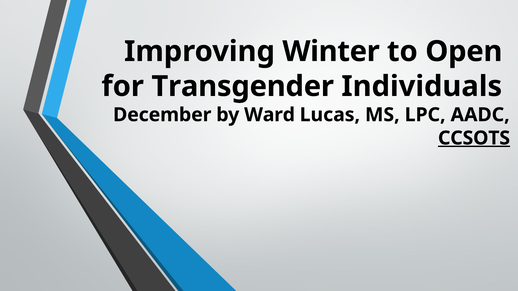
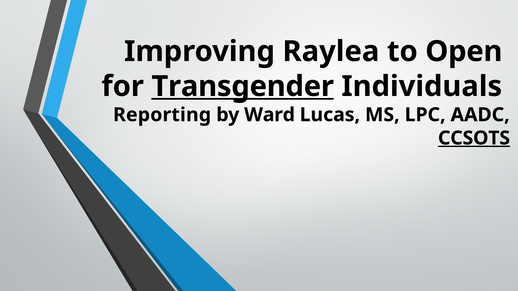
Winter: Winter -> Raylea (331, 52)
Transgender underline: none -> present (243, 86)
December: December -> Reporting (162, 115)
